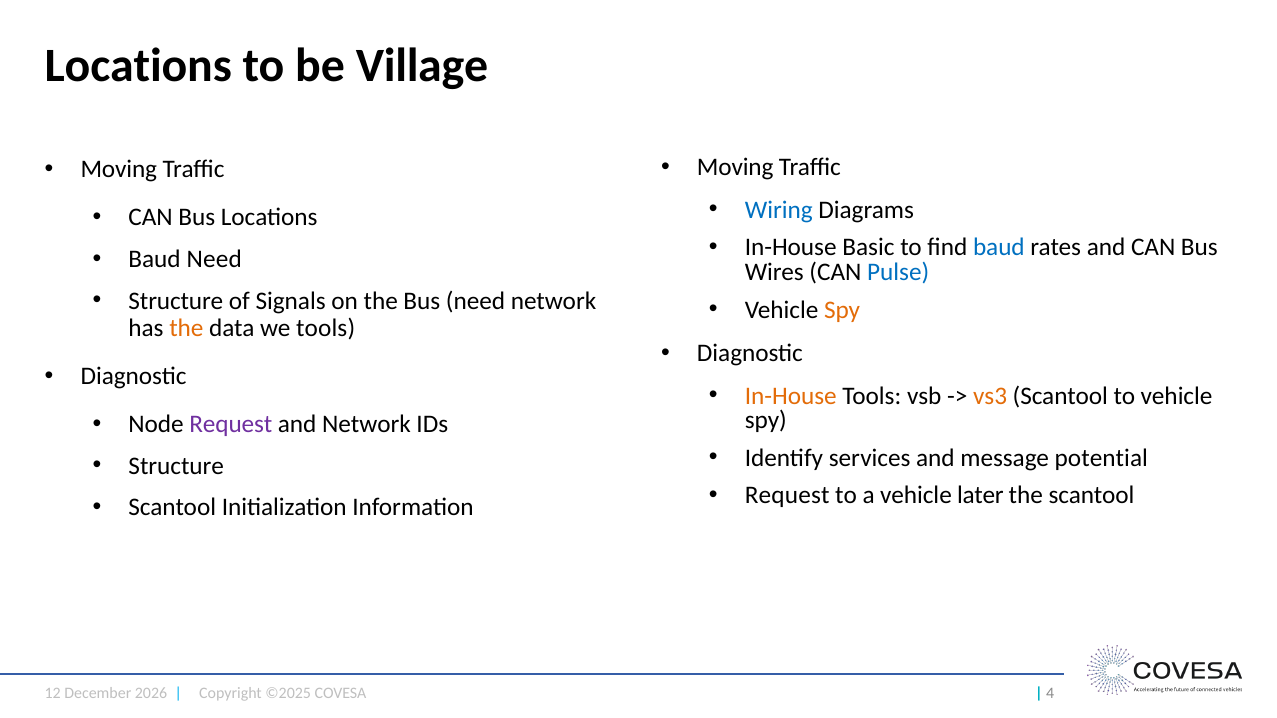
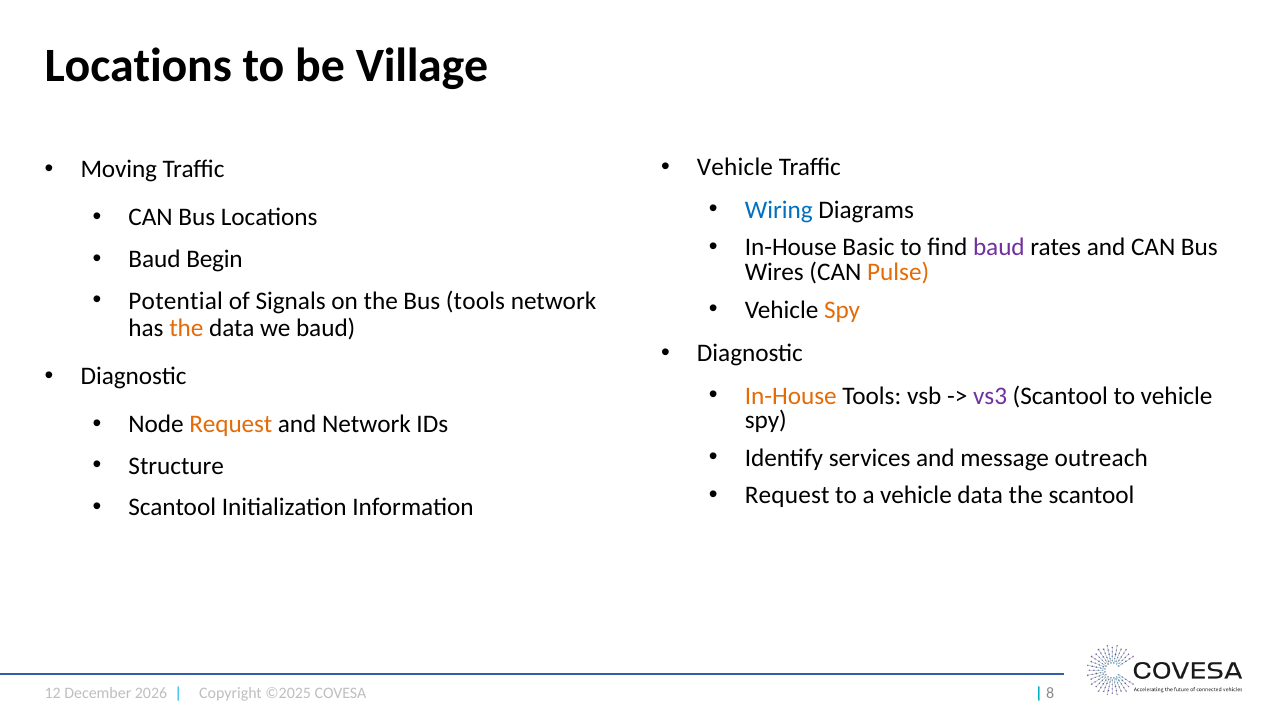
Moving: Moving -> Vehicle (735, 168)
baud colour: blue -> purple (999, 248)
Baud Need: Need -> Begin (214, 259)
Pulse colour: blue -> orange (898, 272)
Structure: Structure -> Potential (176, 301)
Bus need: need -> tools (476, 301)
we tools: tools -> baud (326, 328)
vs3 colour: orange -> purple (990, 396)
Request colour: purple -> orange (231, 424)
potential: potential -> outreach (1101, 458)
vehicle later: later -> data (980, 496)
4: 4 -> 8 (1050, 694)
